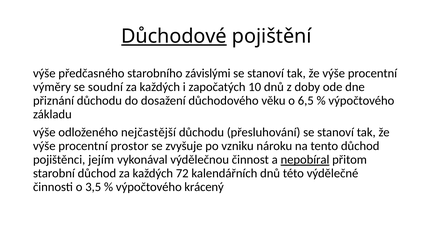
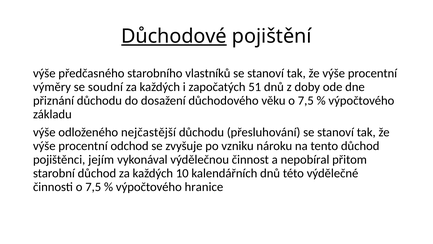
závislými: závislými -> vlastníků (208, 73)
10: 10 -> 51 (255, 87)
věku o 6,5: 6,5 -> 7,5 (306, 100)
prostor: prostor -> odchod (130, 146)
nepobíral underline: present -> none (305, 159)
72: 72 -> 10 (182, 173)
činnosti o 3,5: 3,5 -> 7,5 (93, 187)
krácený: krácený -> hranice (204, 187)
